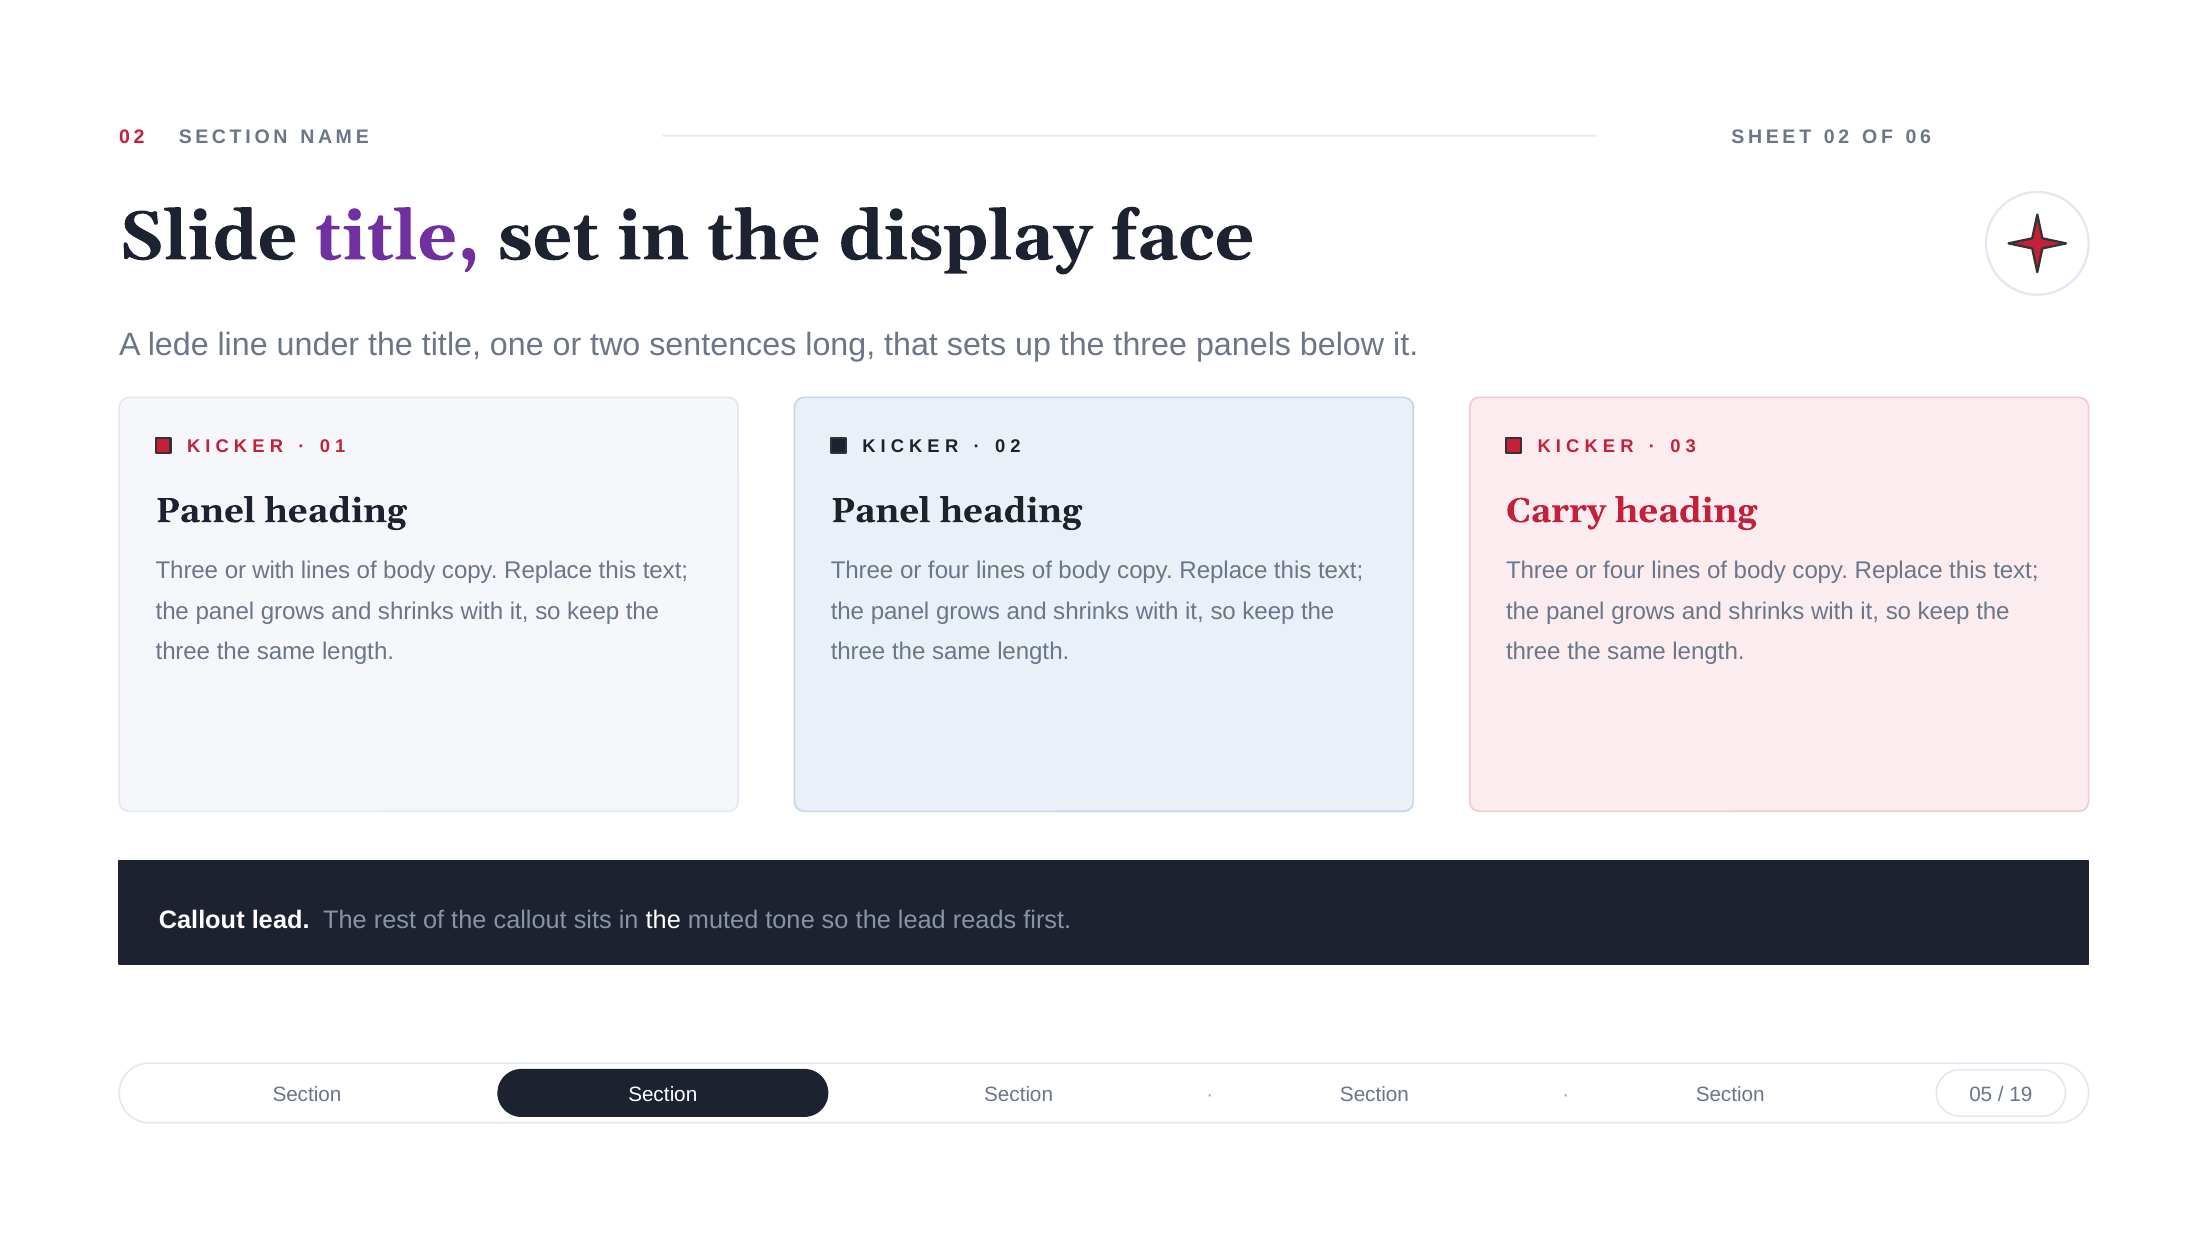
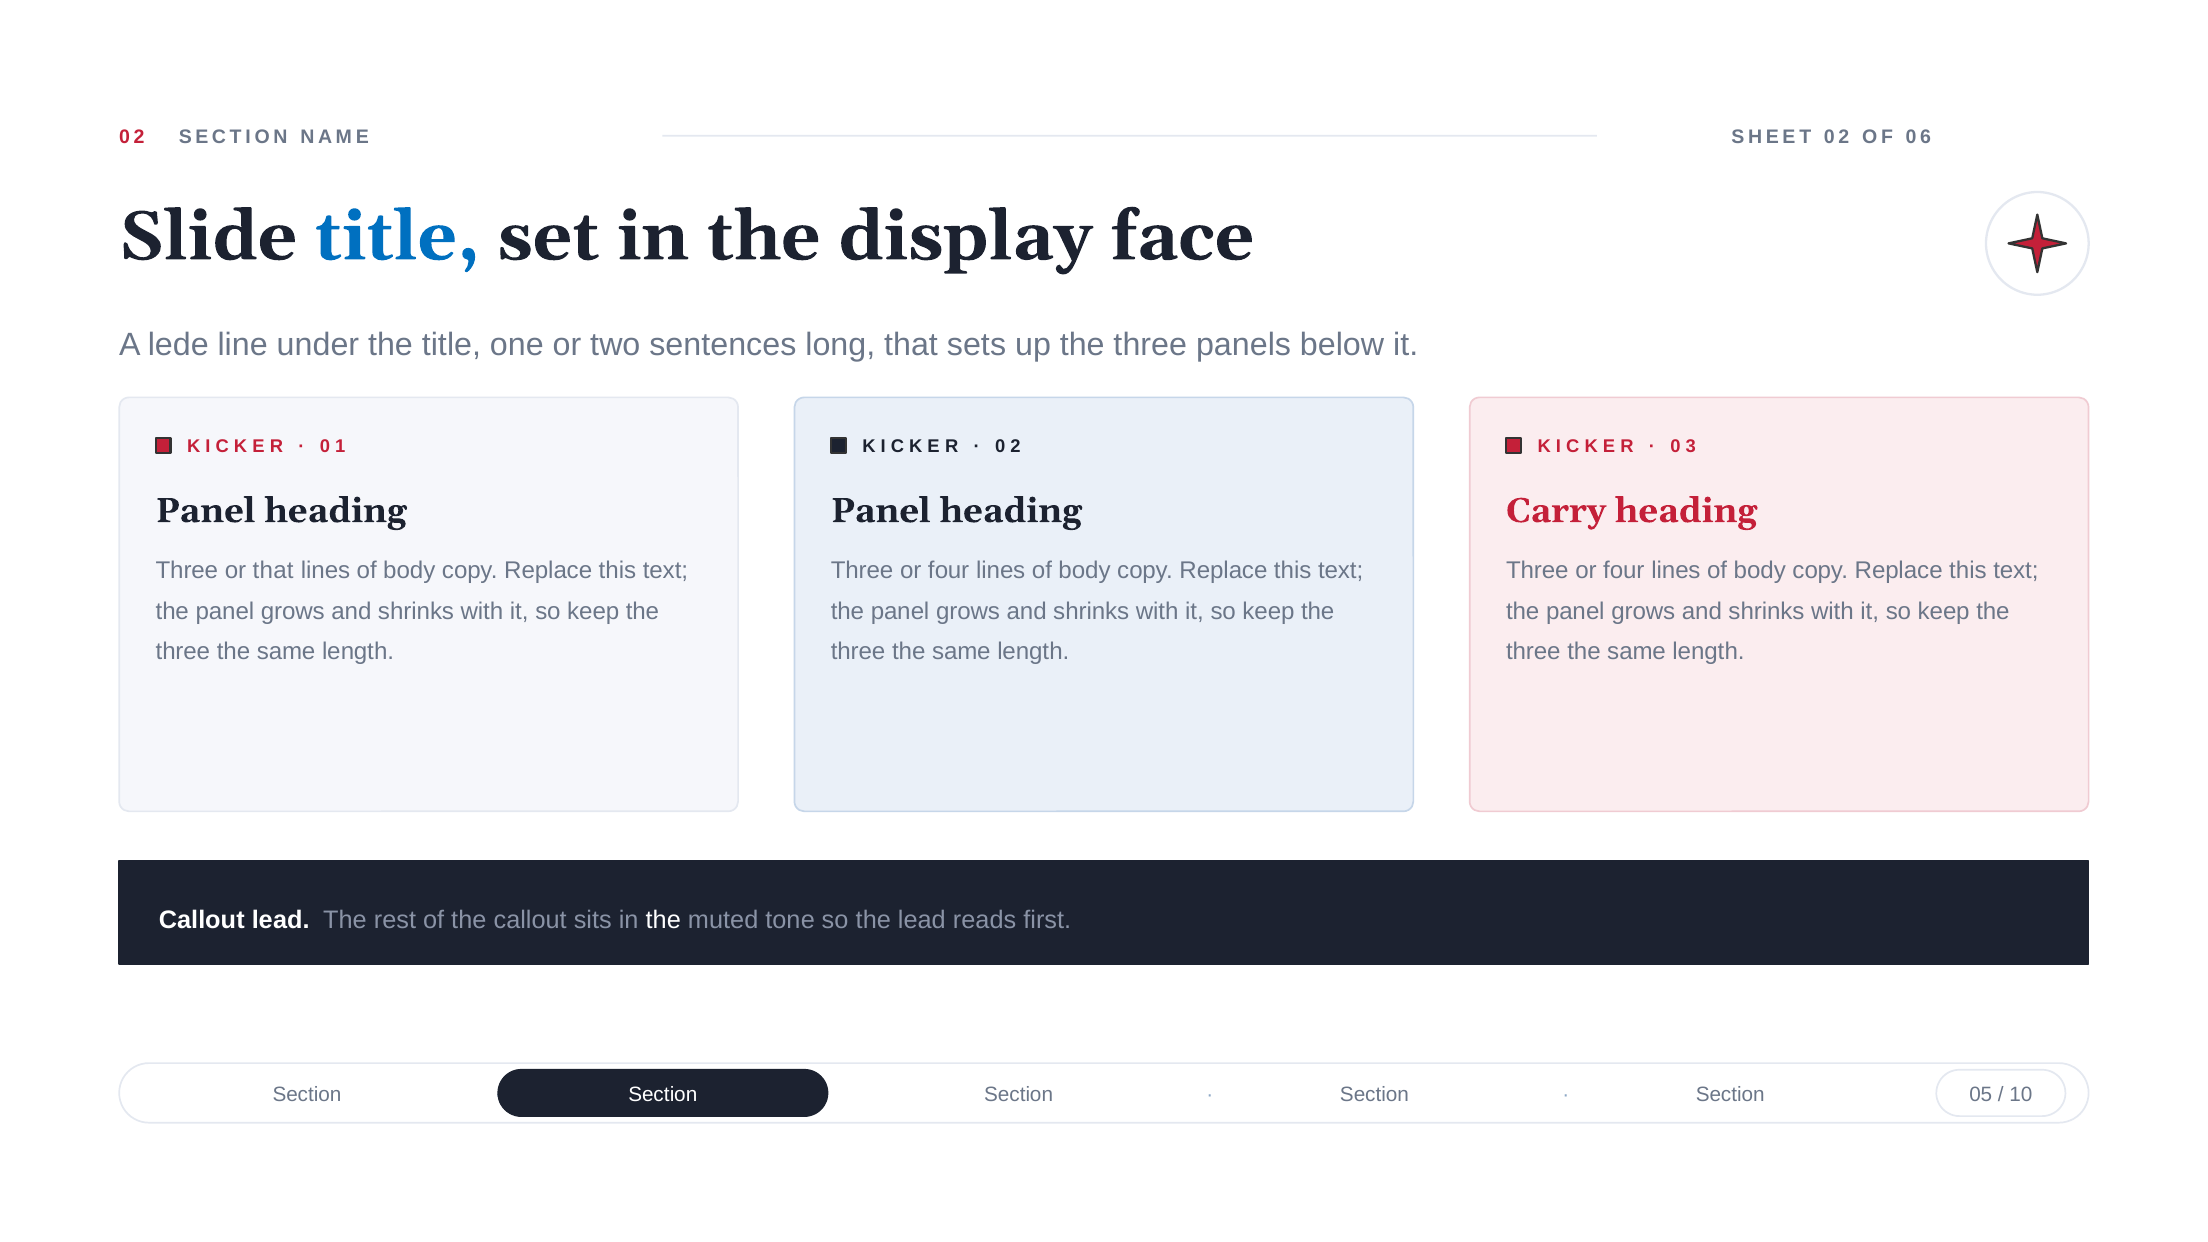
title colour: purple -> blue (397, 237)
or with: with -> that (273, 571)
19: 19 -> 10 (2021, 1094)
